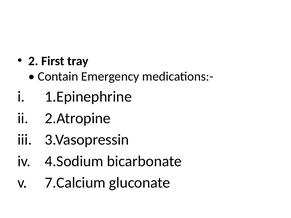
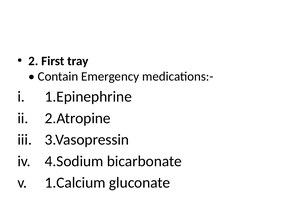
7.Calcium: 7.Calcium -> 1.Calcium (75, 183)
